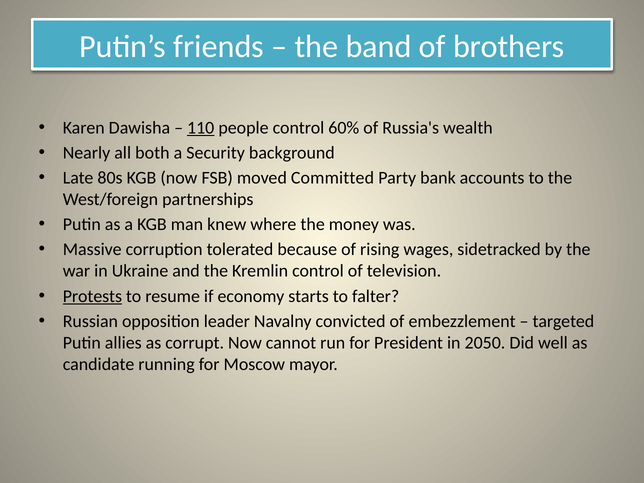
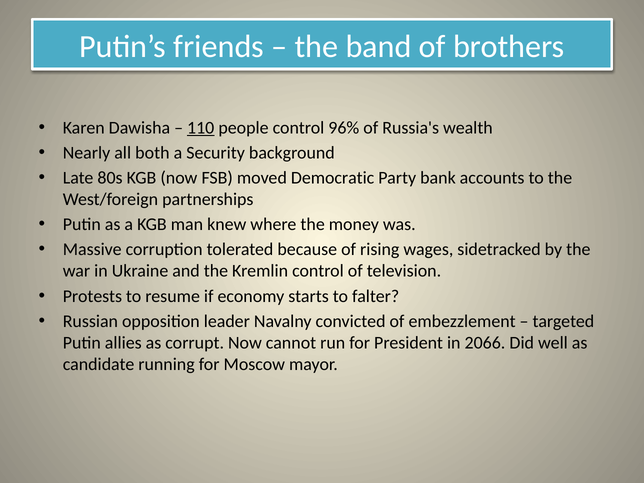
60%: 60% -> 96% (344, 128)
Committed: Committed -> Democratic (333, 178)
Protests underline: present -> none (92, 296)
2050: 2050 -> 2066 (485, 343)
